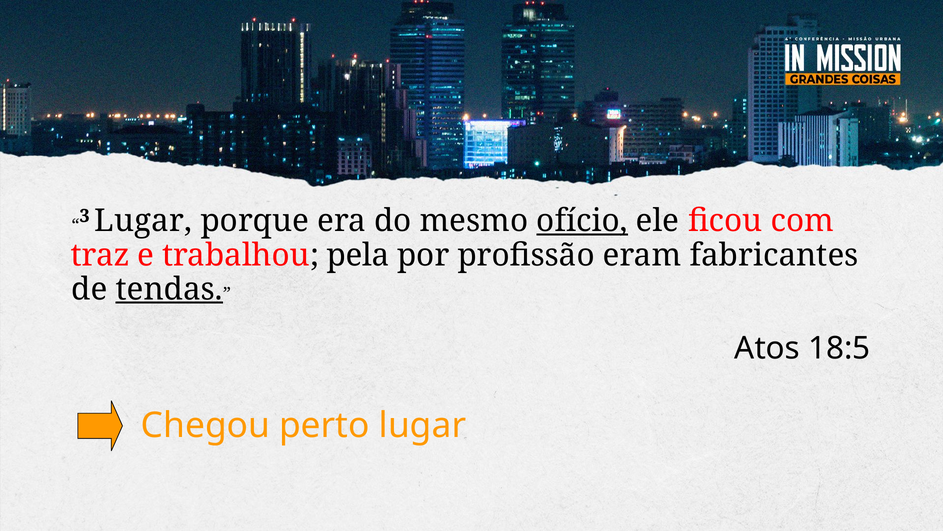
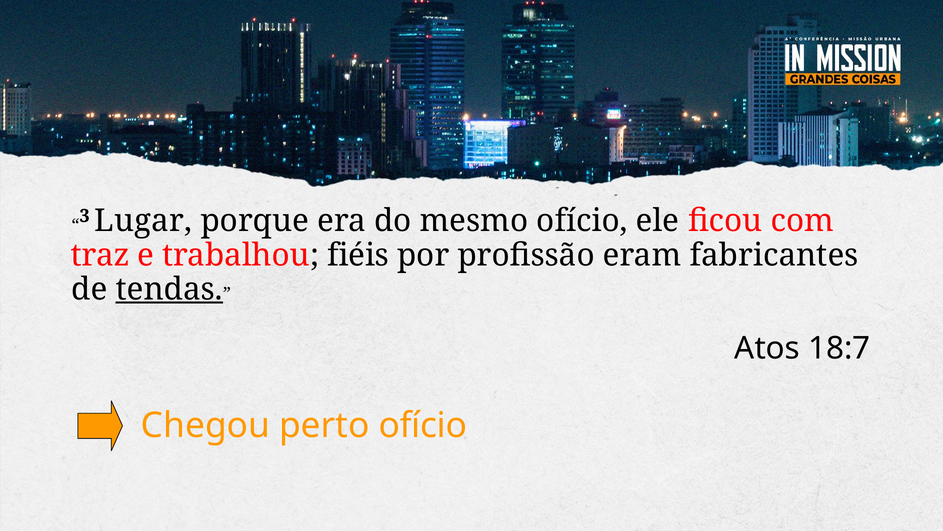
ofício underline: present -> none (582, 221)
pela: pela -> fiéis (358, 255)
18:5: 18:5 -> 18:7 (839, 348)
perto lugar: lugar -> ofício (423, 425)
